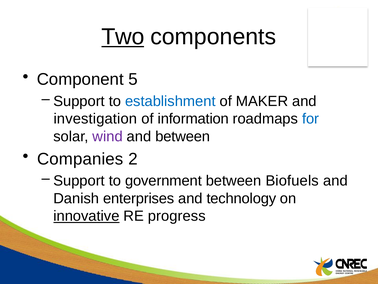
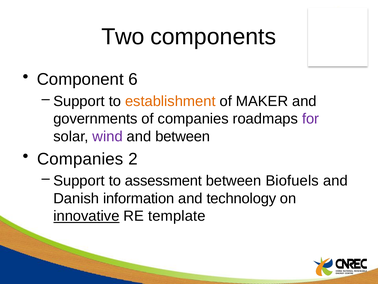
Two underline: present -> none (123, 37)
5: 5 -> 6 (133, 79)
establishment colour: blue -> orange (170, 101)
investigation: investigation -> governments (95, 119)
of information: information -> companies (193, 119)
for colour: blue -> purple (311, 119)
government: government -> assessment (163, 180)
enterprises: enterprises -> information (139, 198)
progress: progress -> template (177, 216)
